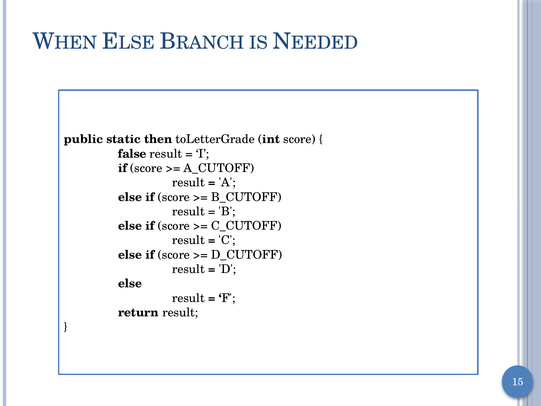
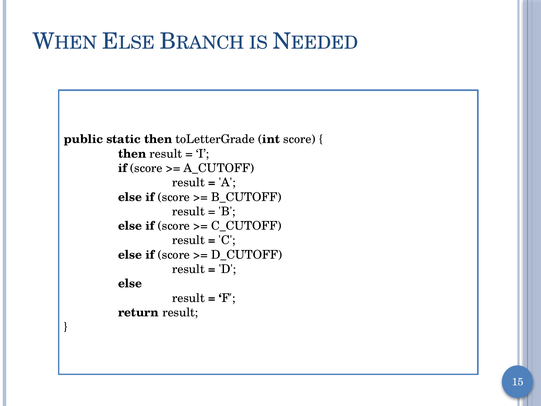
false: false -> then (132, 154)
